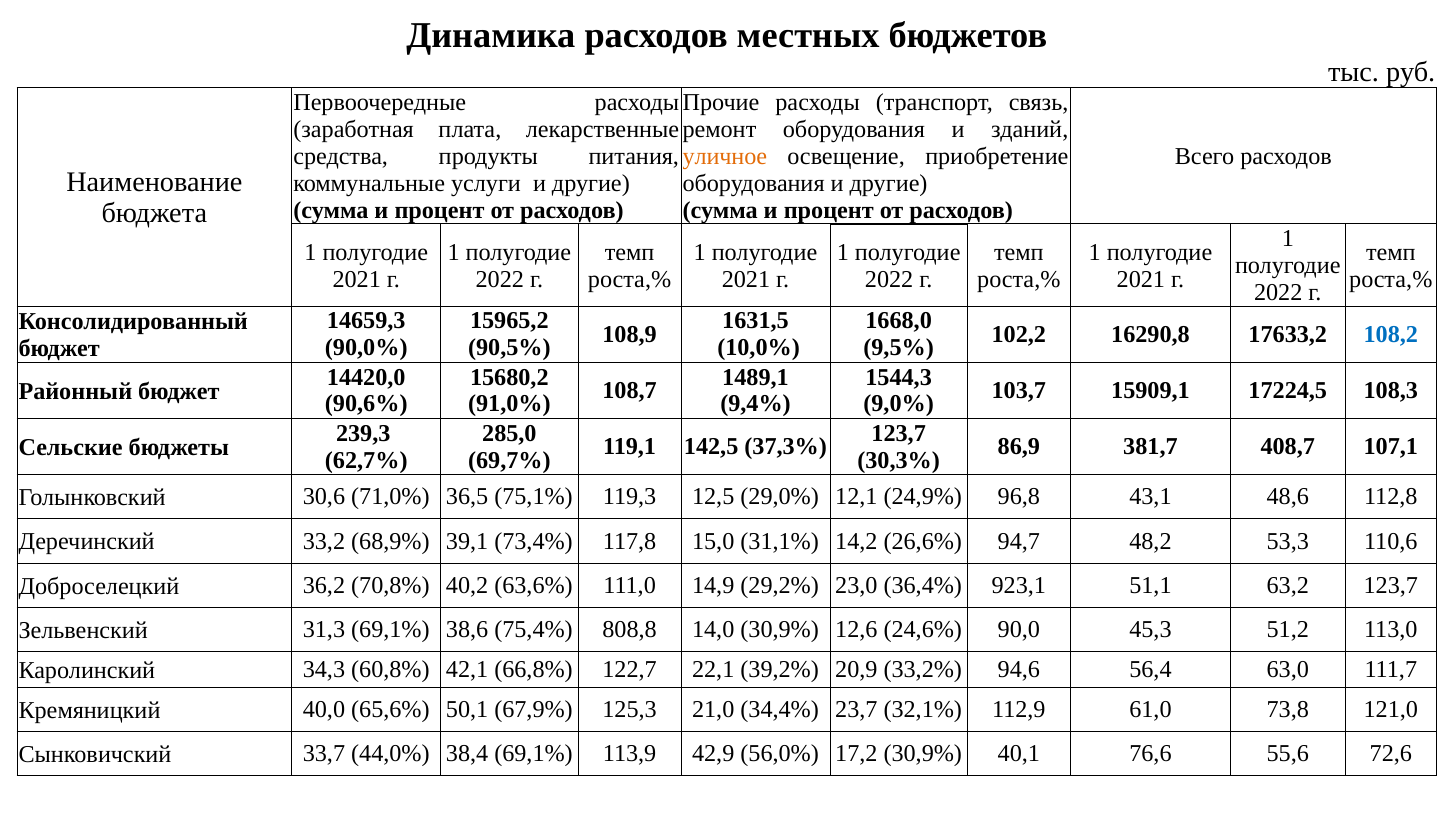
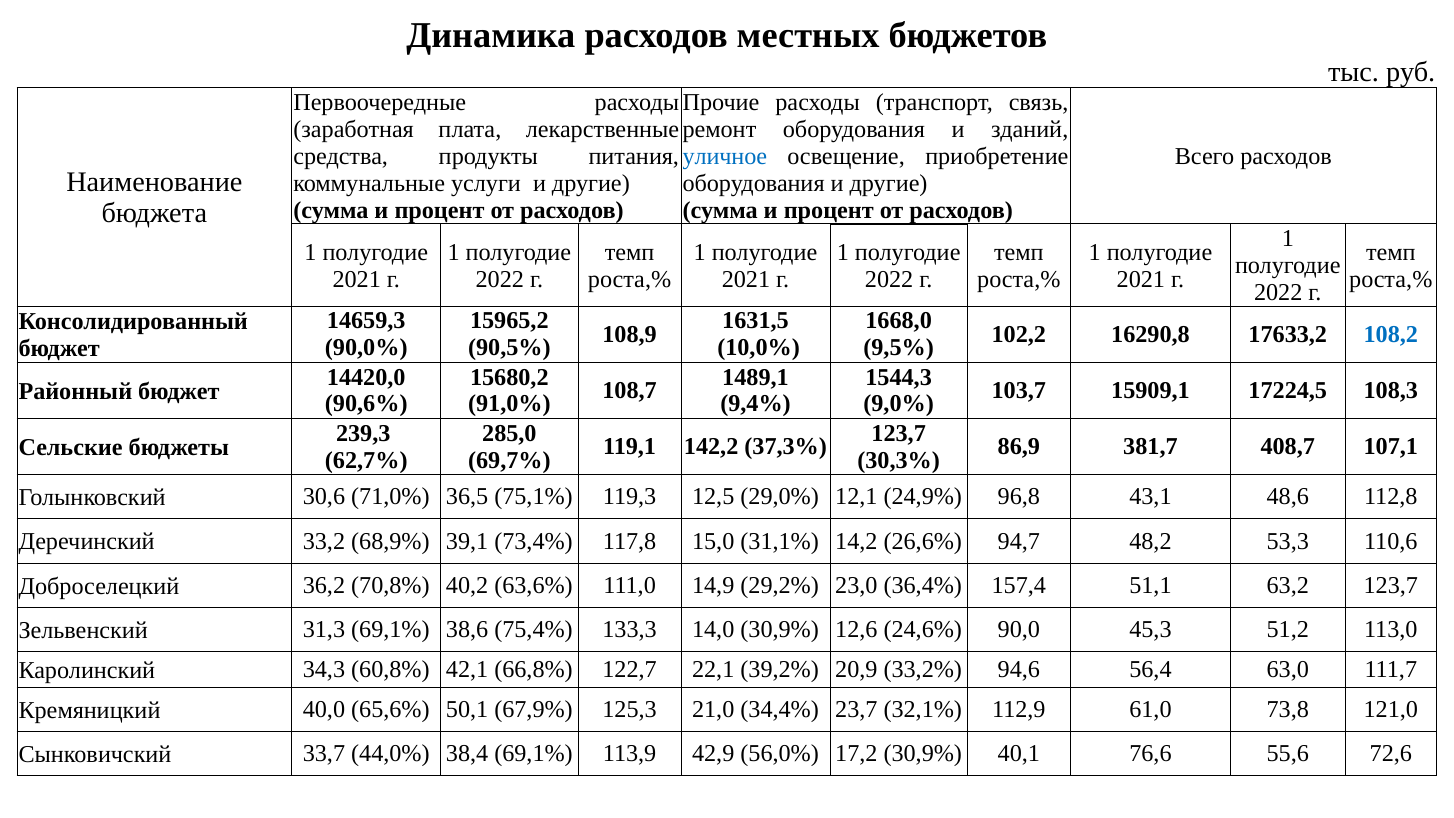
уличное colour: orange -> blue (725, 157)
142,5: 142,5 -> 142,2 (711, 447)
923,1: 923,1 -> 157,4 (1019, 585)
808,8: 808,8 -> 133,3 (630, 630)
